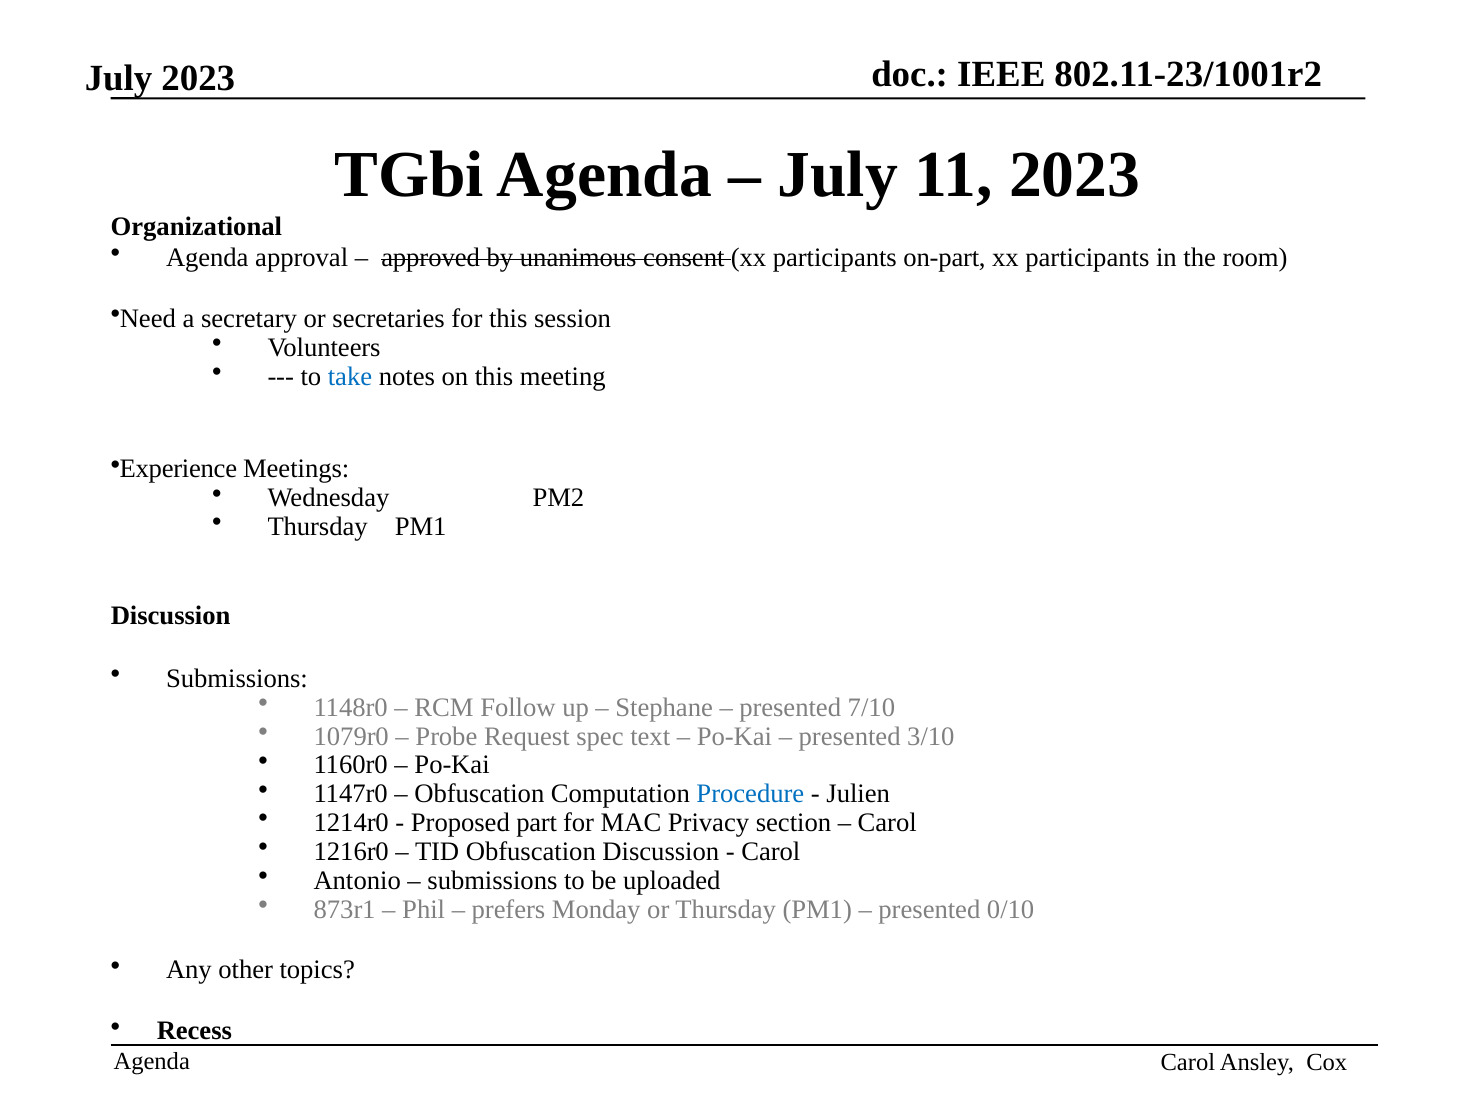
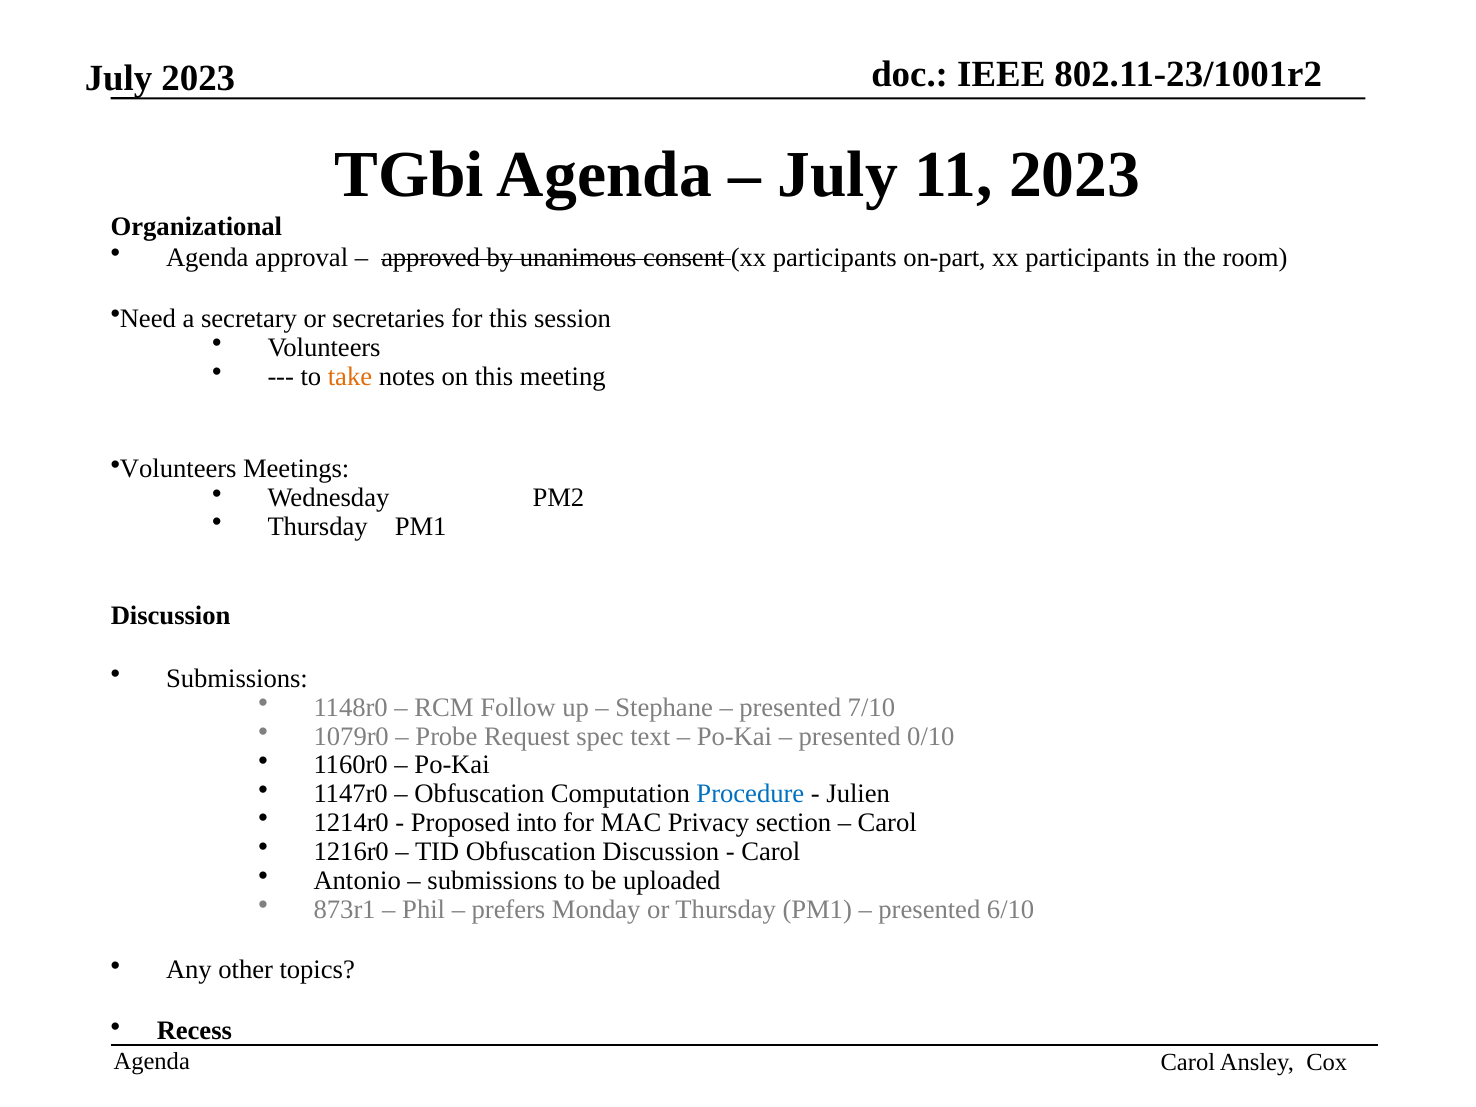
take colour: blue -> orange (350, 376)
Experience: Experience -> Volunteers (178, 469)
3/10: 3/10 -> 0/10 (931, 736)
part: part -> into (537, 823)
0/10: 0/10 -> 6/10 (1011, 909)
